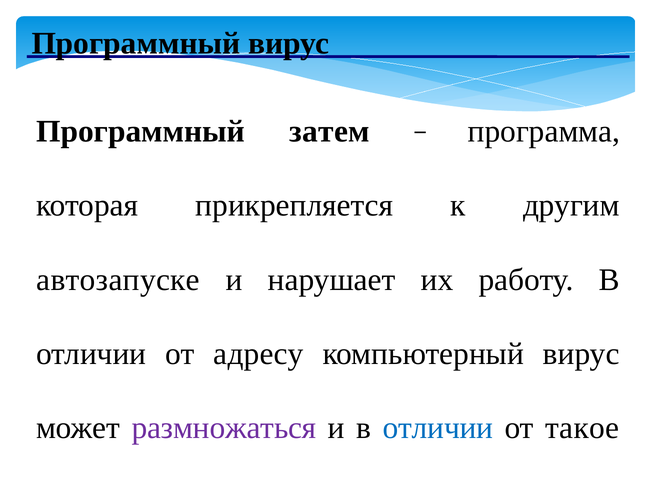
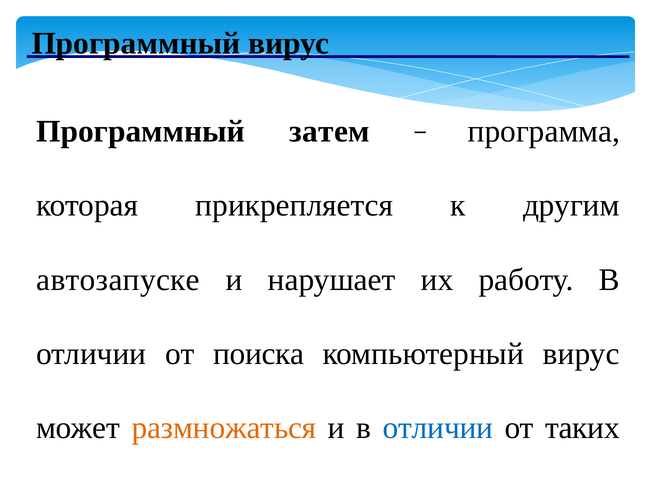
адресу: адресу -> поиска (259, 354)
размножаться colour: purple -> orange (224, 428)
такое: такое -> таких (582, 428)
